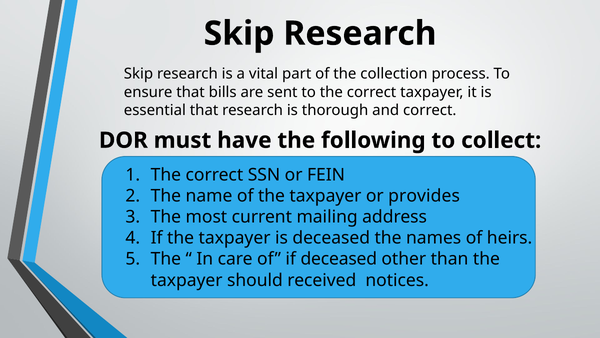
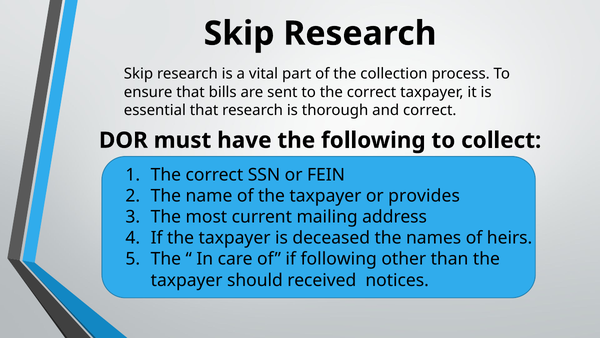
if deceased: deceased -> following (339, 259)
